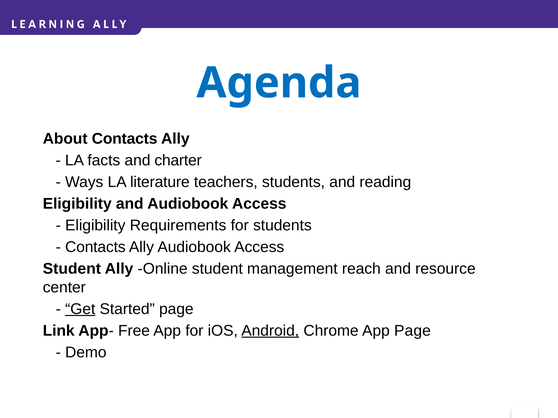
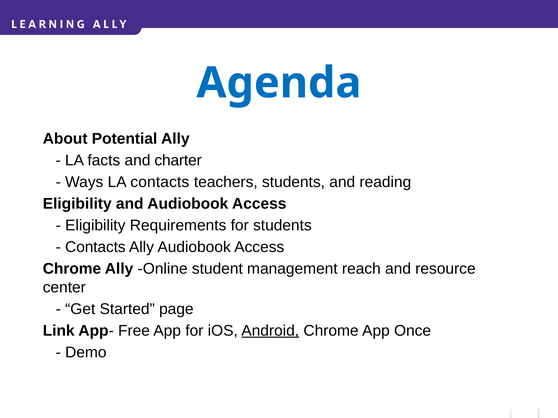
About Contacts: Contacts -> Potential (125, 139)
LA literature: literature -> contacts (160, 182)
Student: Student -> Chrome (72, 269)
Get underline: present -> none (80, 309)
App Page: Page -> Once (413, 331)
